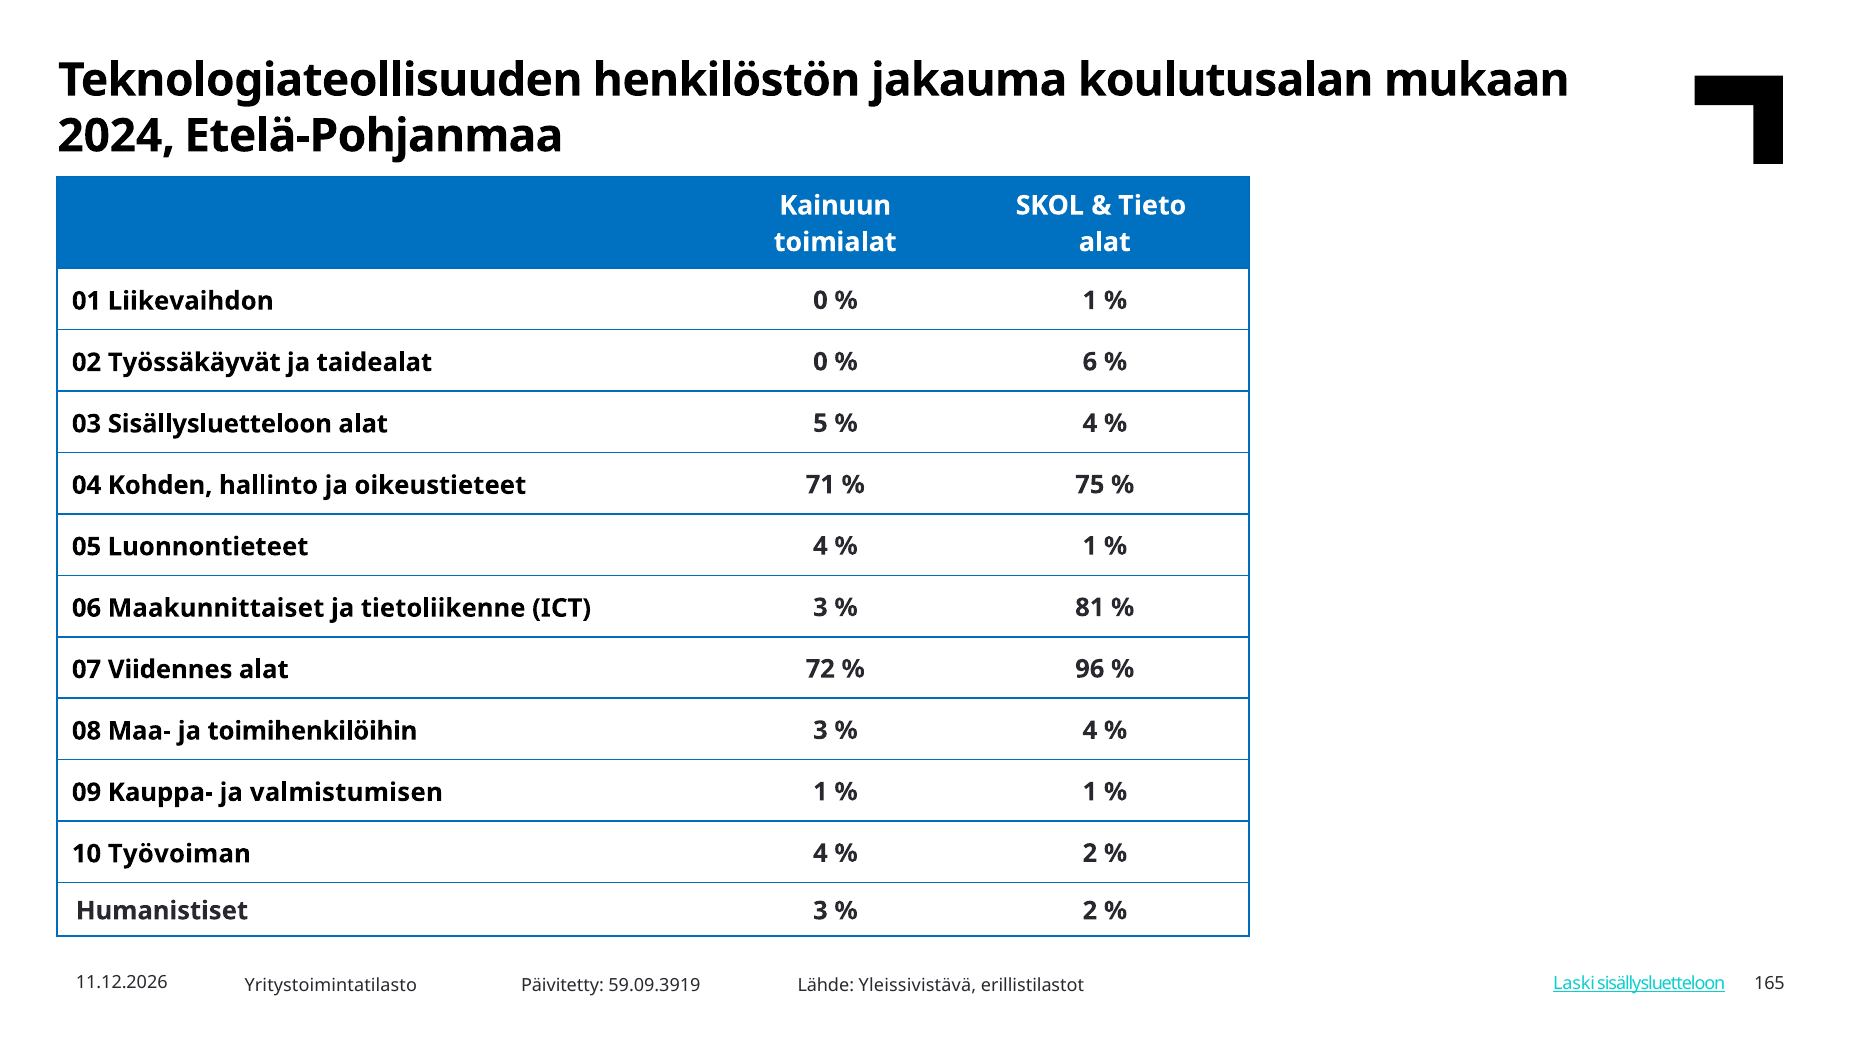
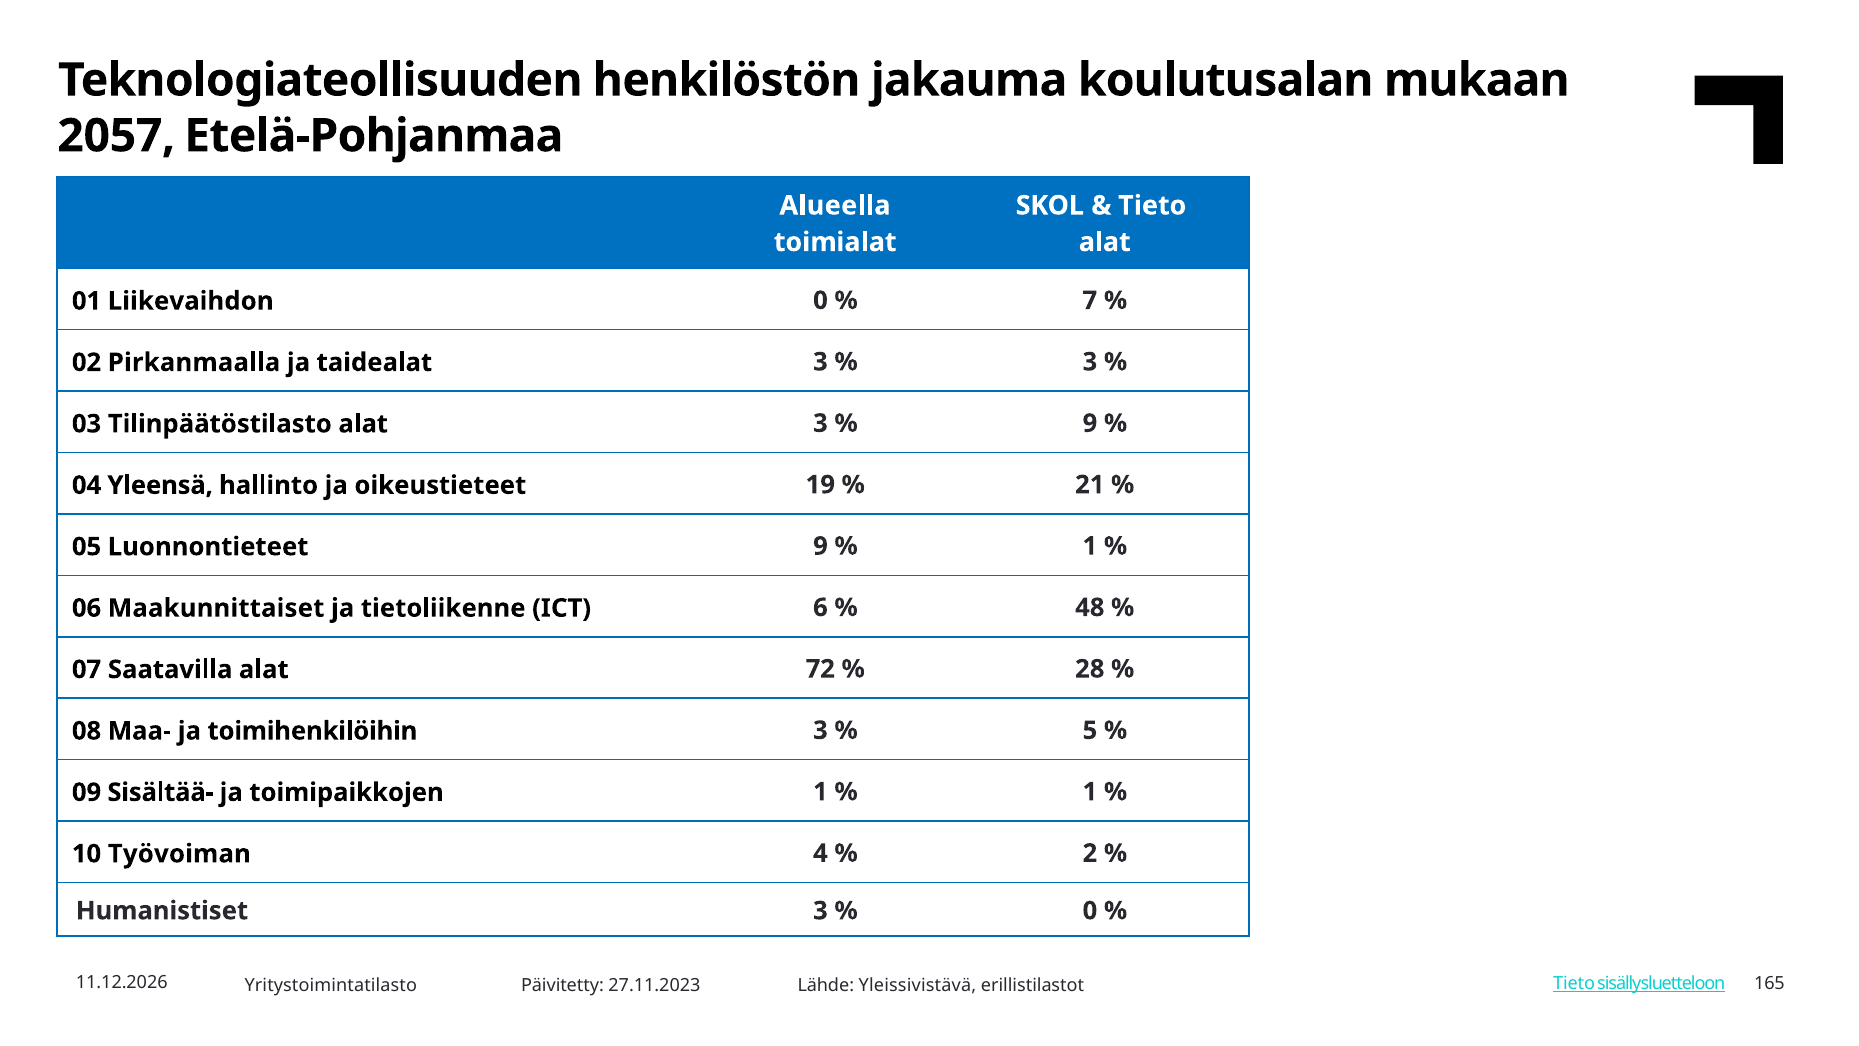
2024: 2024 -> 2057 (116, 136)
Kainuun: Kainuun -> Alueella (835, 206)
1: 1 -> 7 (1090, 300)
Työssäkäyvät: Työssäkäyvät -> Pirkanmaalla (194, 362)
taidealat 0: 0 -> 3 (820, 362)
6: 6 -> 3 (1090, 362)
03 Sisällysluetteloon: Sisällysluetteloon -> Tilinpäätöstilasto (220, 424)
alat 5: 5 -> 3 (820, 423)
4: 4 -> 9 (1090, 423)
Kohden: Kohden -> Yleensä (160, 485)
71: 71 -> 19 (820, 485)
75: 75 -> 21 (1090, 485)
Luonnontieteet 4: 4 -> 9 (820, 546)
ICT 3: 3 -> 6 (820, 607)
81: 81 -> 48 (1090, 607)
Viidennes: Viidennes -> Saatavilla (170, 669)
96: 96 -> 28 (1090, 669)
4: 4 -> 5 (1090, 730)
Kauppa-: Kauppa- -> Sisältää- (161, 792)
valmistumisen: valmistumisen -> toimipaikkojen (347, 792)
2: 2 -> 0 (1090, 911)
59.09.3919: 59.09.3919 -> 27.11.2023 (654, 985)
erillistilastot Laski: Laski -> Tieto (1574, 983)
